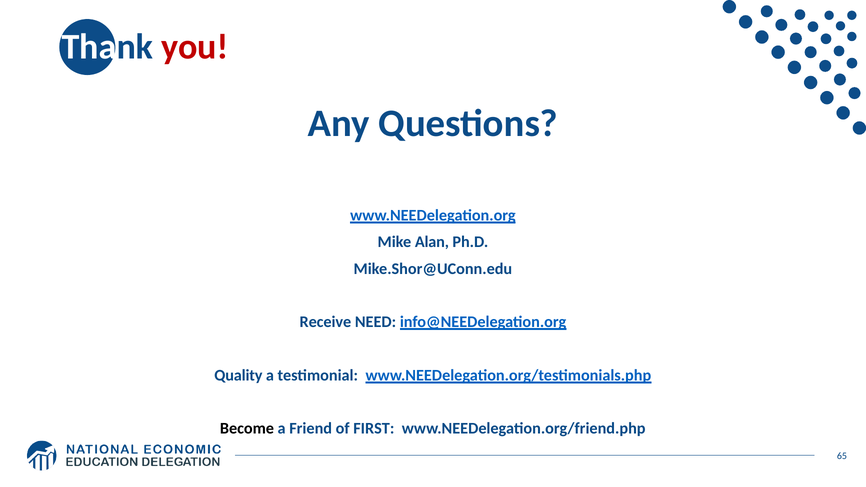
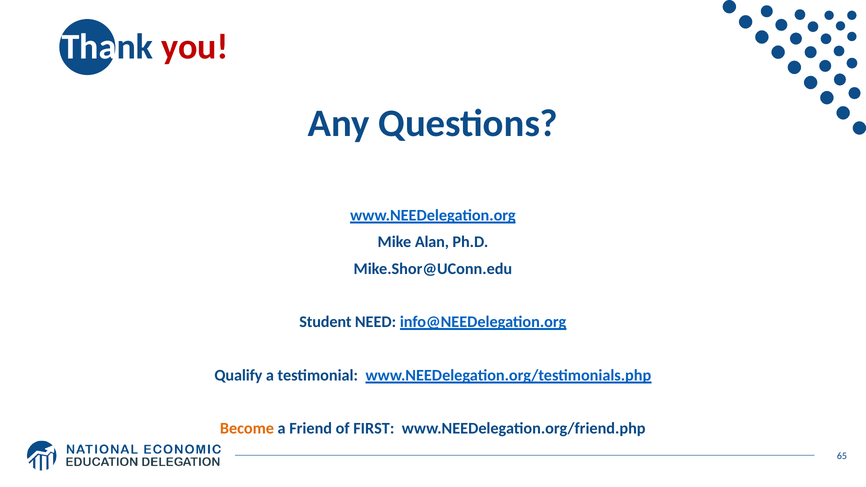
Receive: Receive -> Student (325, 322)
Quality: Quality -> Qualify (238, 375)
Become colour: black -> orange (247, 429)
